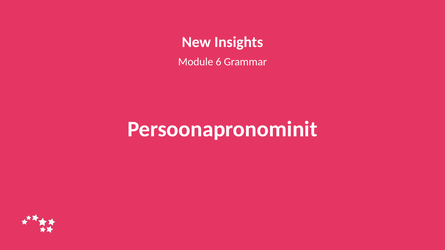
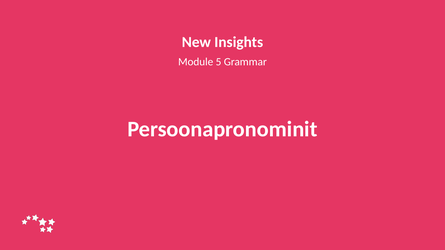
6: 6 -> 5 (219, 62)
